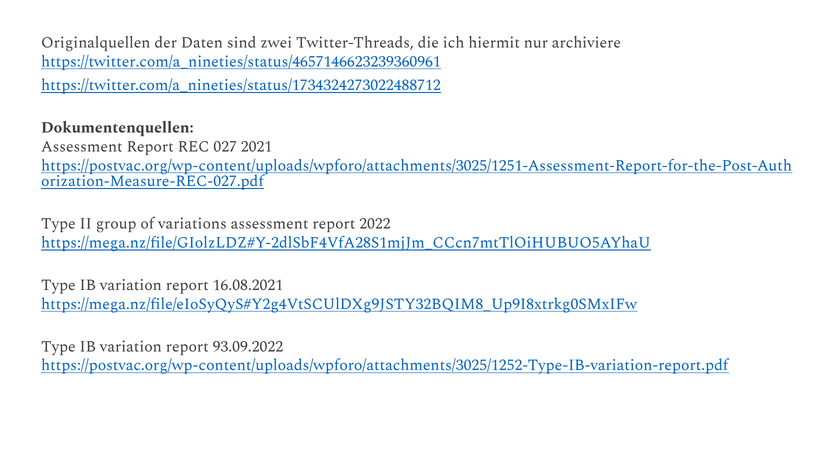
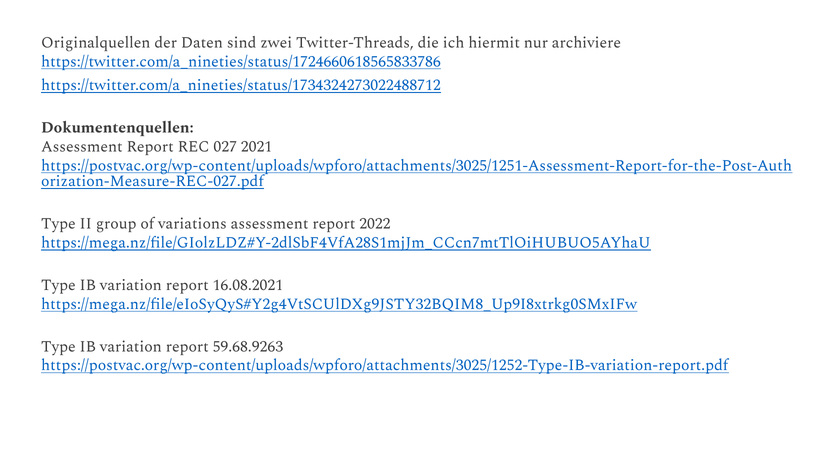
https://twitter.com/a_nineties/status/4657146623239360961: https://twitter.com/a_nineties/status/4657146623239360961 -> https://twitter.com/a_nineties/status/1724660618565833786 (241, 61)
93.09.2022: 93.09.2022 -> 59.68.9263 (248, 347)
